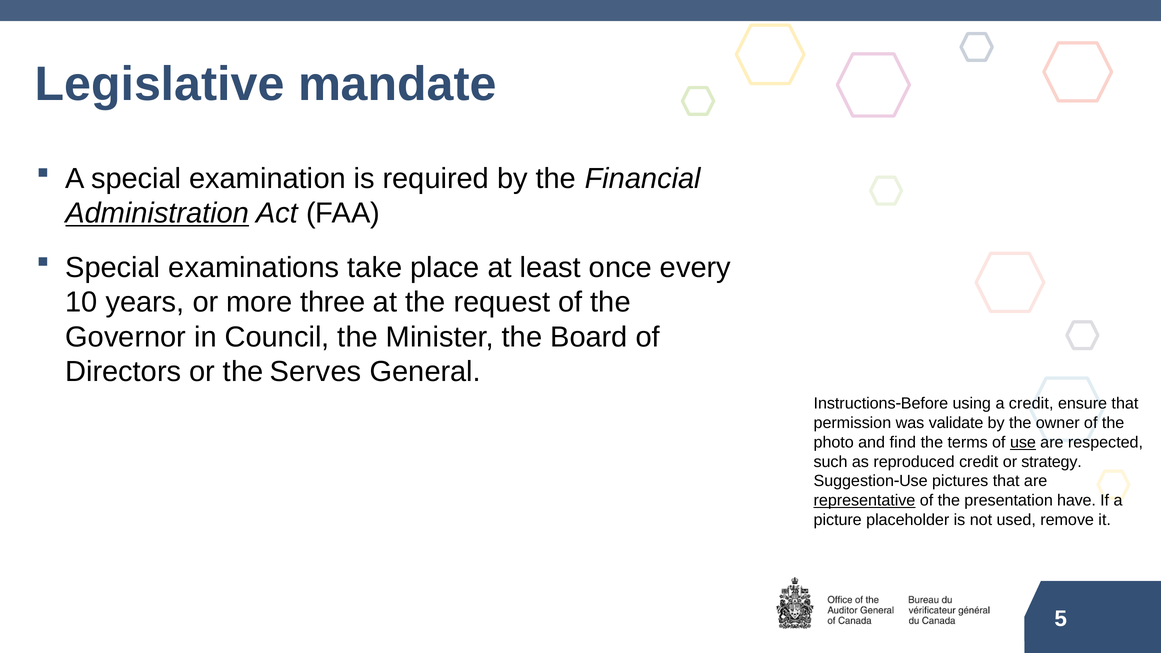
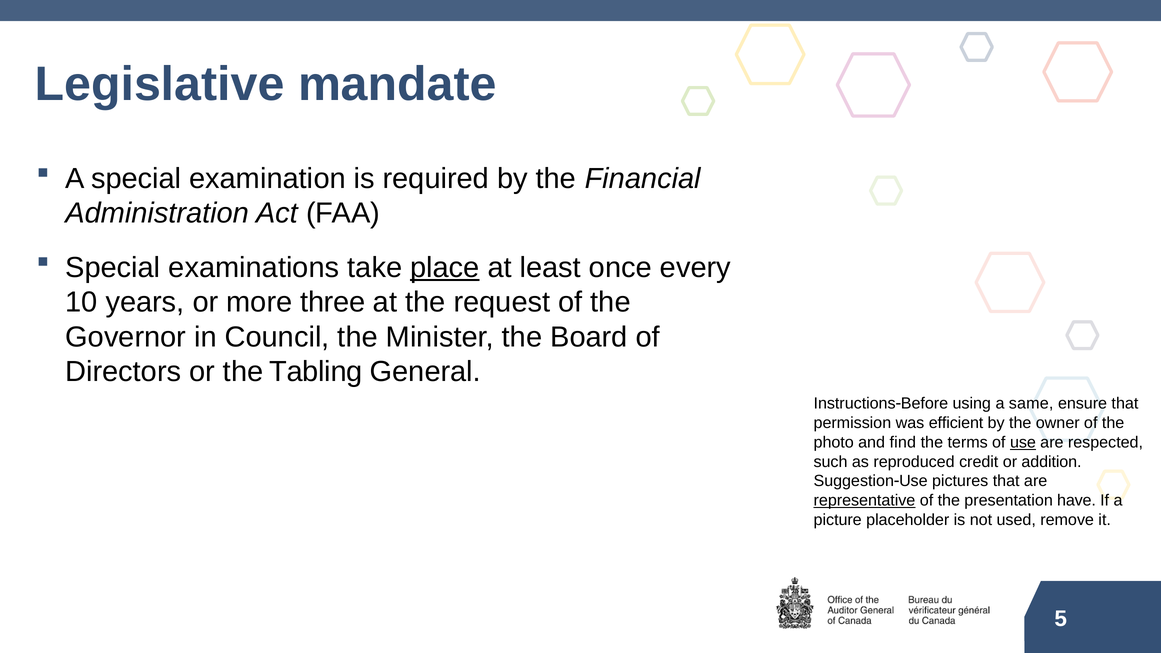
Administration underline: present -> none (157, 213)
place underline: none -> present (445, 267)
Serves: Serves -> Tabling (316, 372)
a credit: credit -> same (1031, 404)
validate: validate -> efficient (956, 423)
strategy: strategy -> addition (1052, 462)
